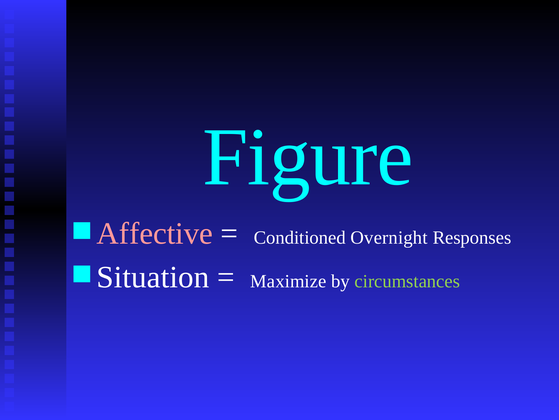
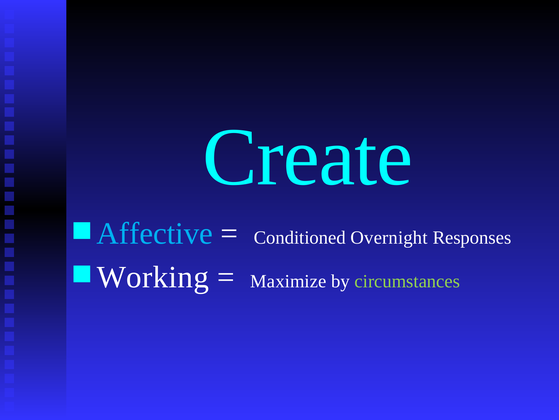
Figure: Figure -> Create (308, 157)
Affective colour: pink -> light blue (155, 233)
Situation: Situation -> Working (153, 277)
